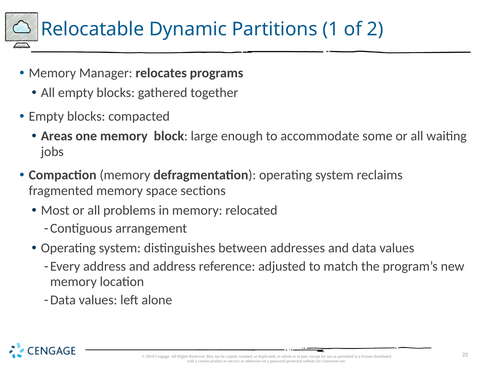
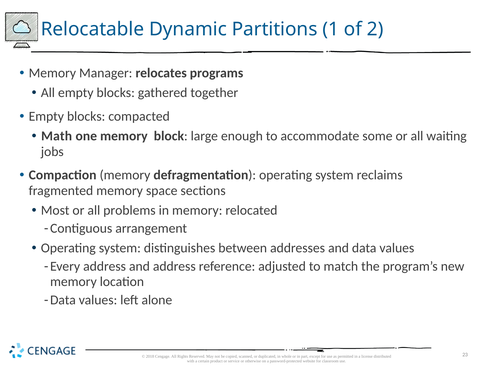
Areas: Areas -> Math (57, 136)
